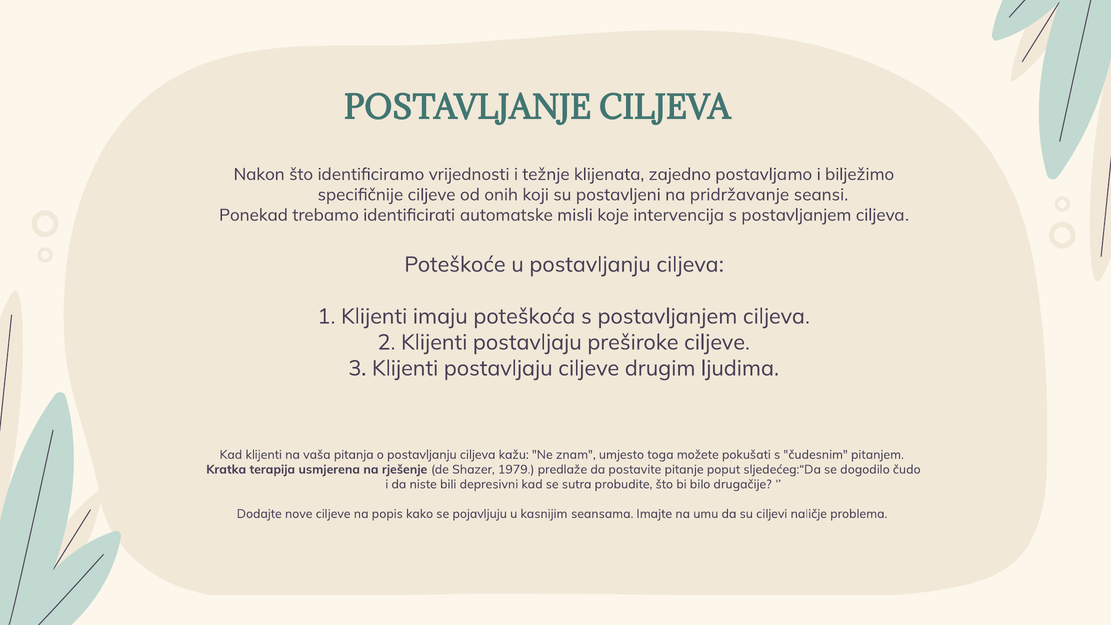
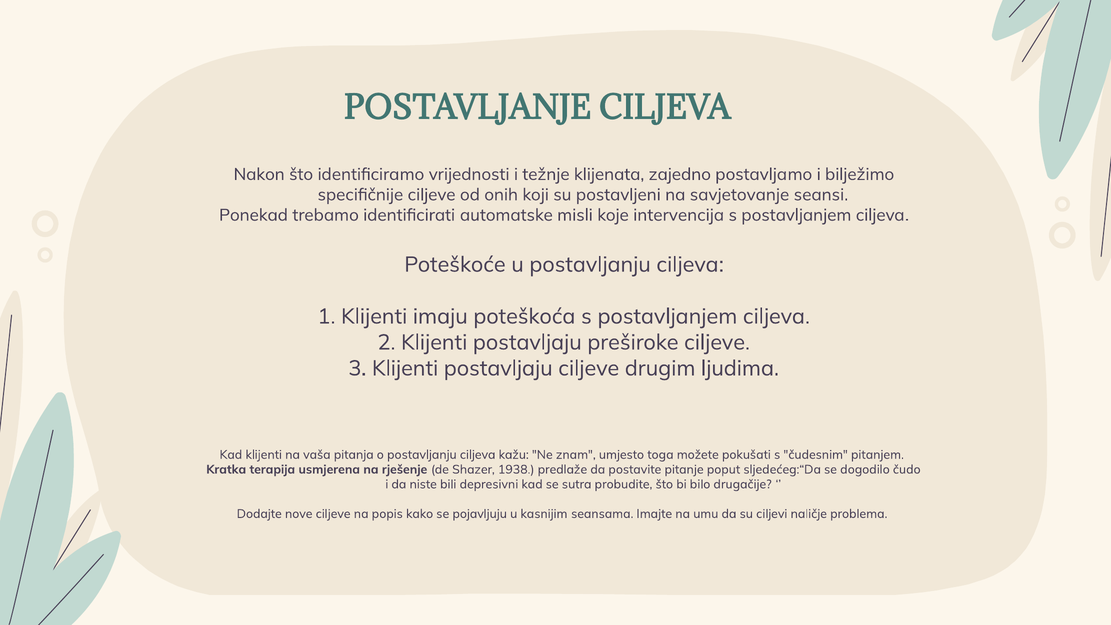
pridržavanje: pridržavanje -> savjetovanje (740, 195)
1979: 1979 -> 1938 (516, 469)
